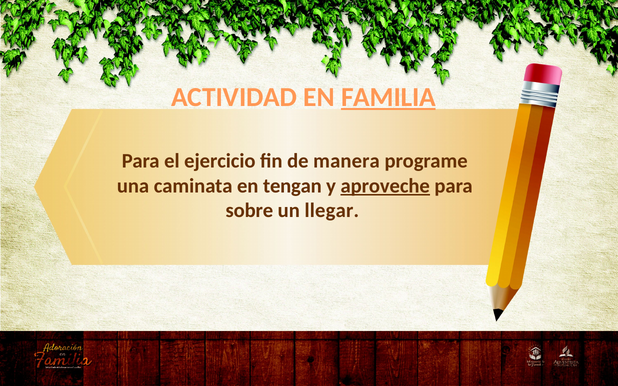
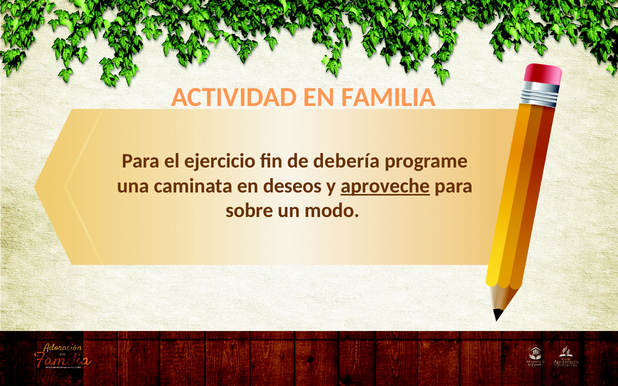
FAMILIA underline: present -> none (388, 97)
manera: manera -> debería (346, 161)
tengan: tengan -> deseos (292, 186)
llegar: llegar -> modo (332, 211)
